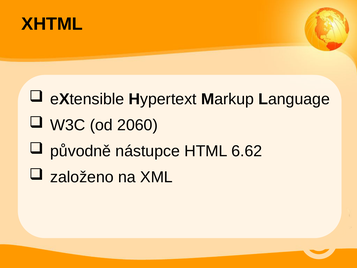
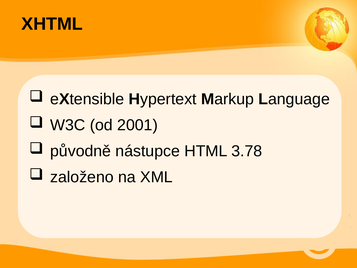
2060: 2060 -> 2001 (137, 125)
6.62: 6.62 -> 3.78 (247, 151)
